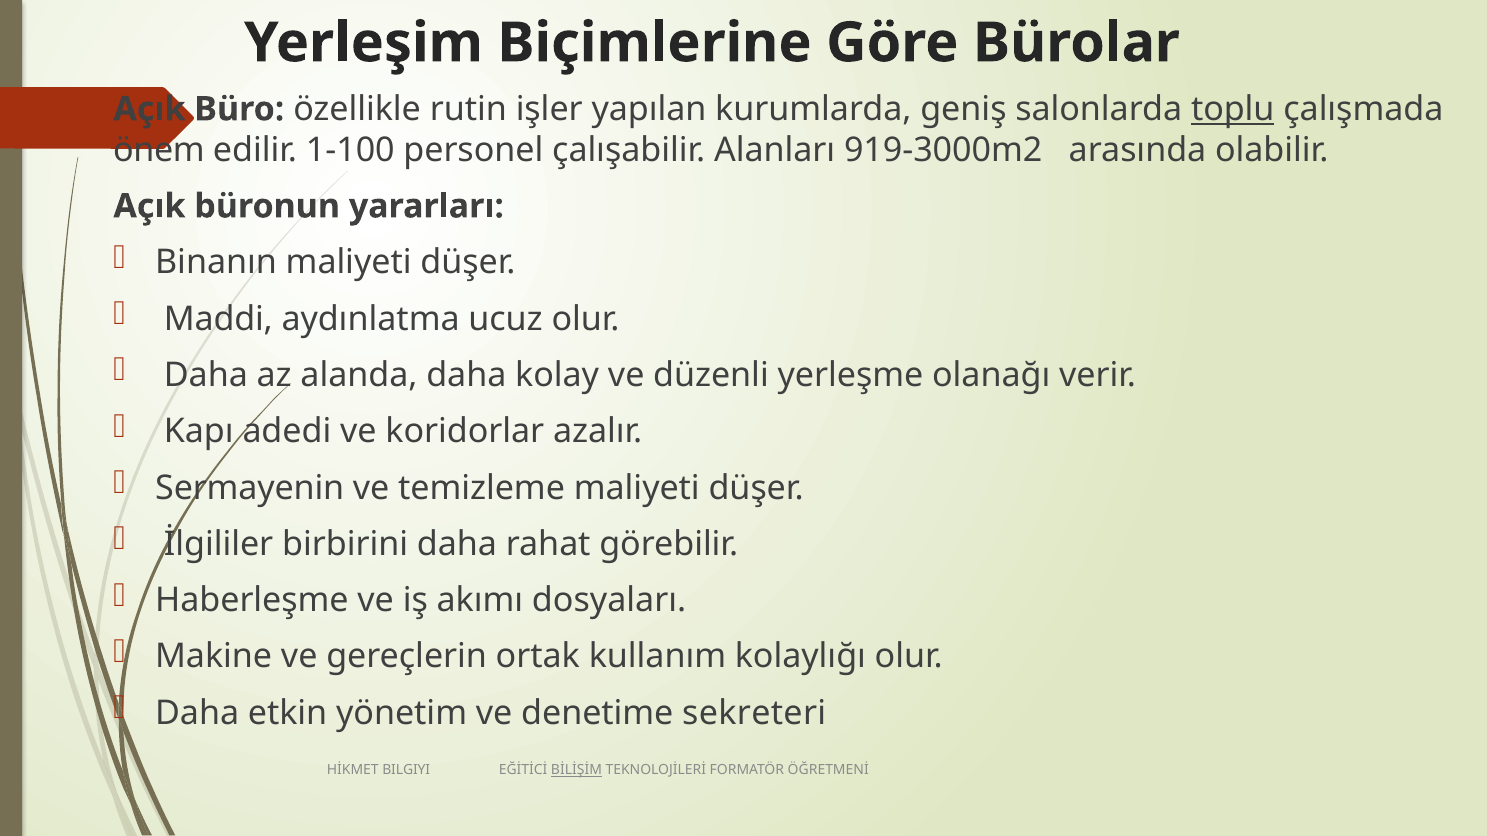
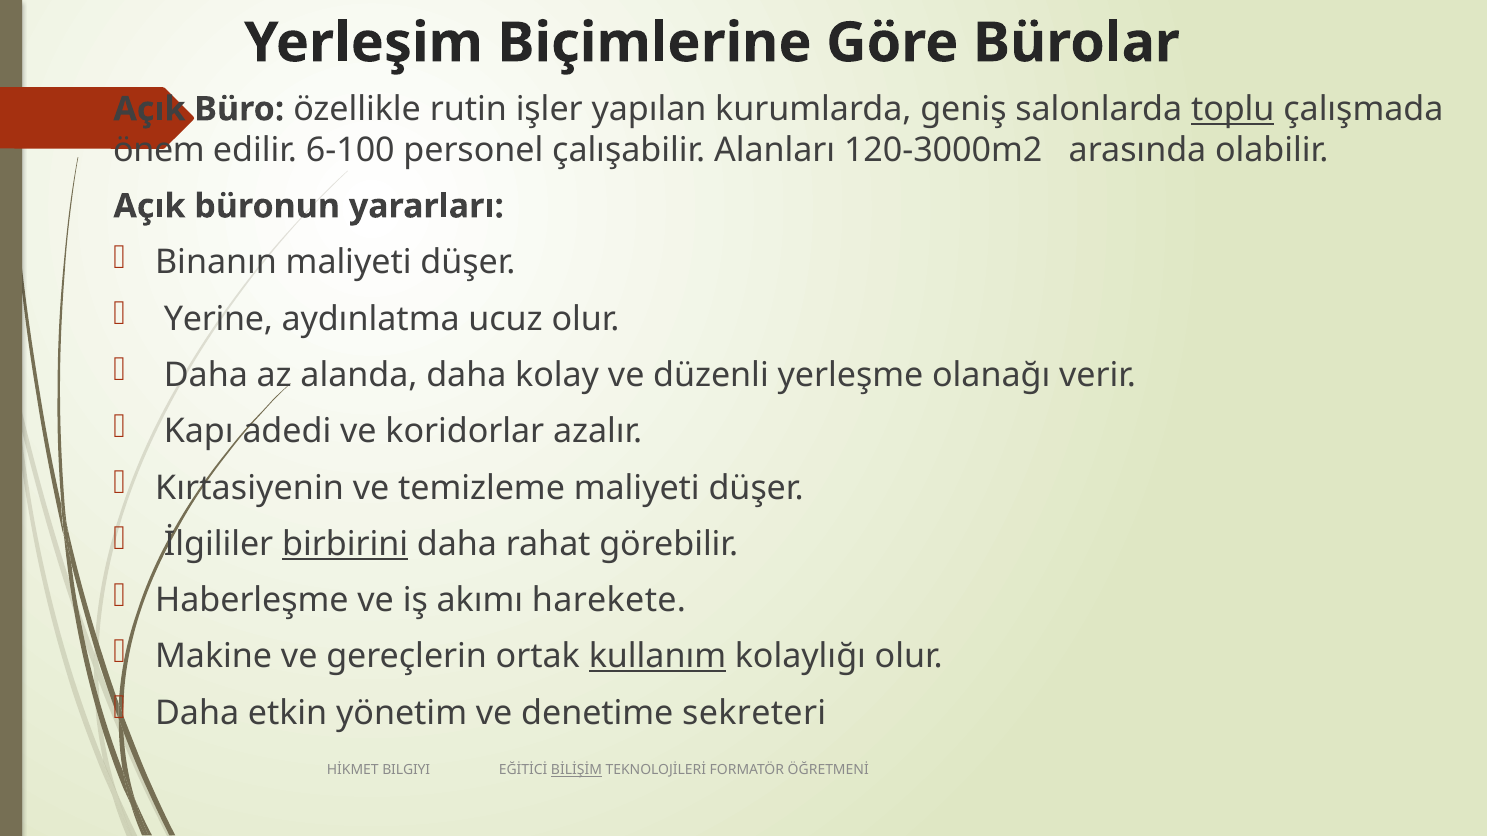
1-100: 1-100 -> 6-100 (350, 150)
919-3000m2: 919-3000m2 -> 120-3000m2 (943, 150)
Maddi: Maddi -> Yerine (218, 319)
Sermayenin: Sermayenin -> Kırtasiyenin (250, 488)
birbirini underline: none -> present (345, 544)
dosyaları: dosyaları -> harekete (609, 601)
kullanım underline: none -> present (657, 657)
